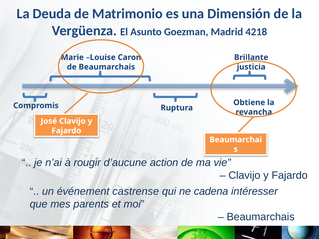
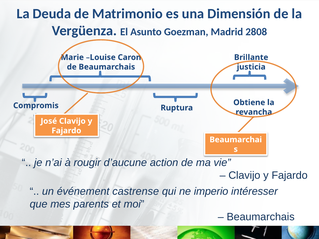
4218: 4218 -> 2808 (256, 32)
cadena: cadena -> imperio (211, 192)
